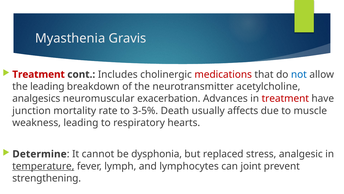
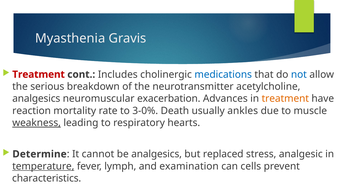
medications colour: red -> blue (223, 74)
the leading: leading -> serious (47, 86)
treatment colour: red -> orange (285, 98)
junction: junction -> reaction (32, 110)
3-5%: 3-5% -> 3-0% (145, 110)
affects: affects -> ankles (243, 110)
weakness underline: none -> present (37, 122)
be dysphonia: dysphonia -> analgesics (157, 154)
lymphocytes: lymphocytes -> examination (189, 166)
joint: joint -> cells (251, 166)
strengthening: strengthening -> characteristics (47, 178)
